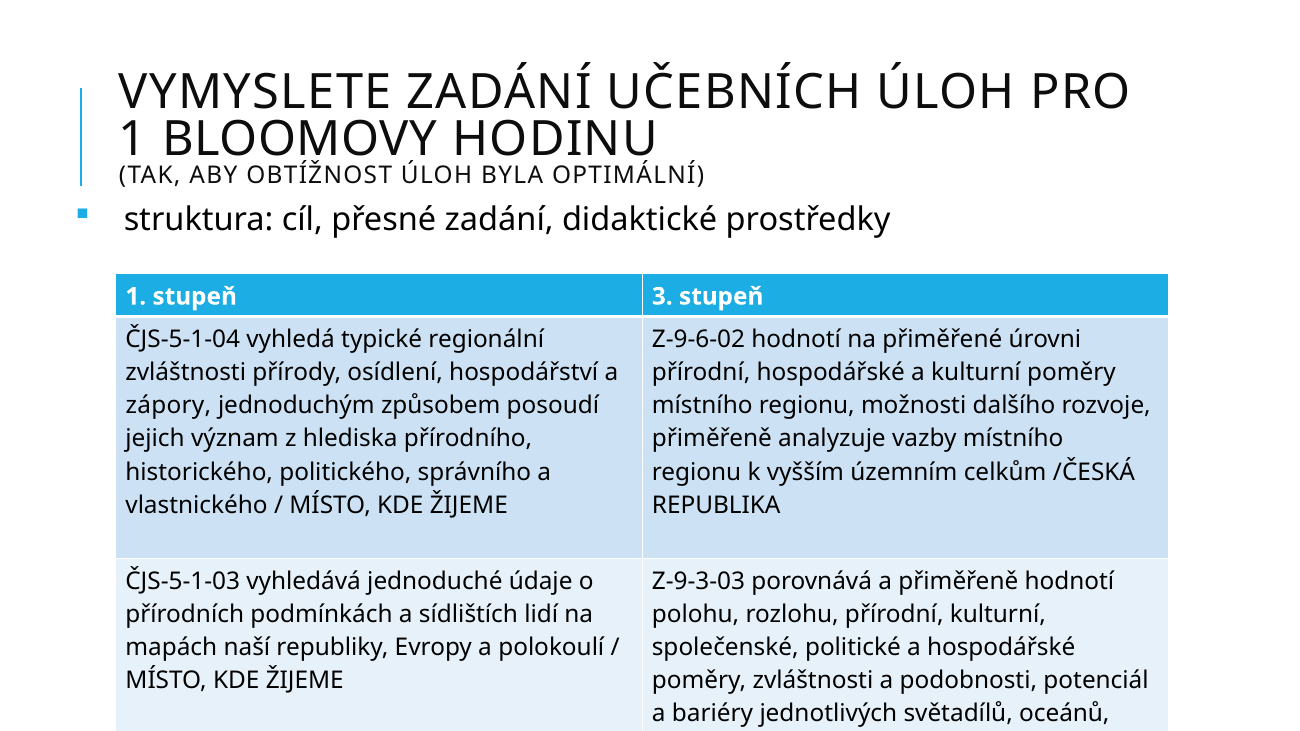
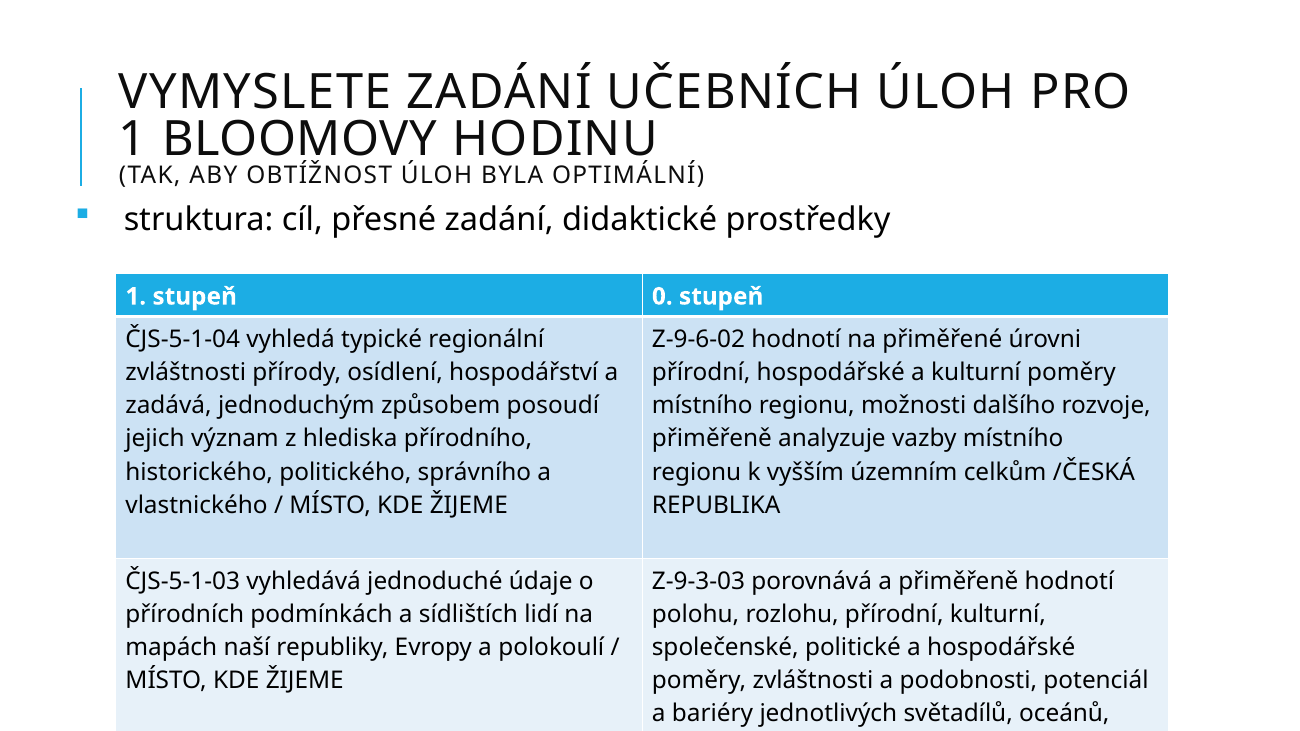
3: 3 -> 0 (662, 297)
zápory: zápory -> zadává (169, 406)
